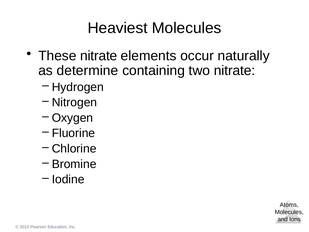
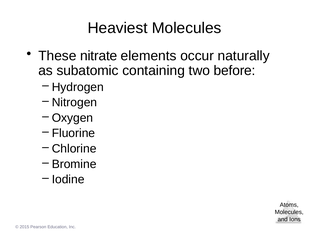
determine: determine -> subatomic (88, 71)
two nitrate: nitrate -> before (235, 71)
